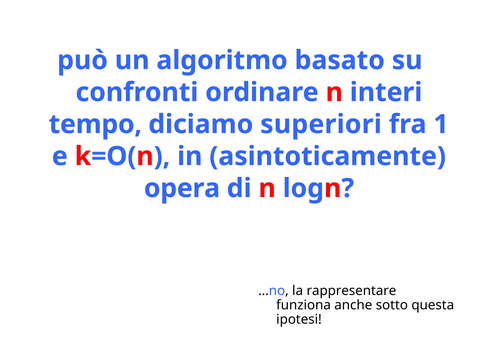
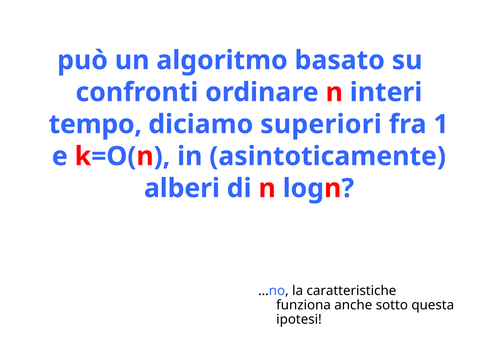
opera: opera -> alberi (182, 188)
rappresentare: rappresentare -> caratteristiche (351, 291)
